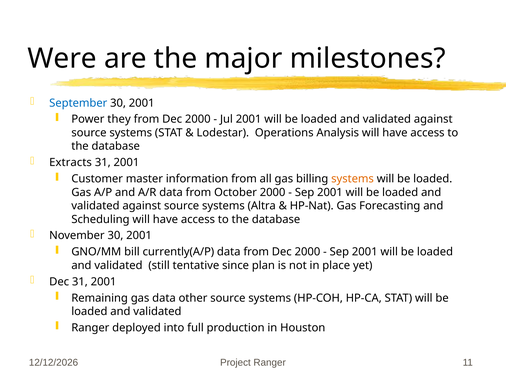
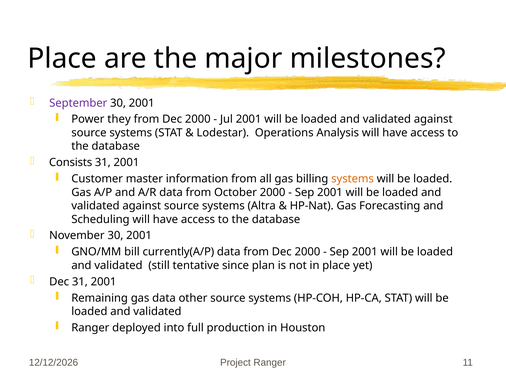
Were: Were -> Place (62, 58)
September colour: blue -> purple (78, 103)
Extracts: Extracts -> Consists (71, 162)
